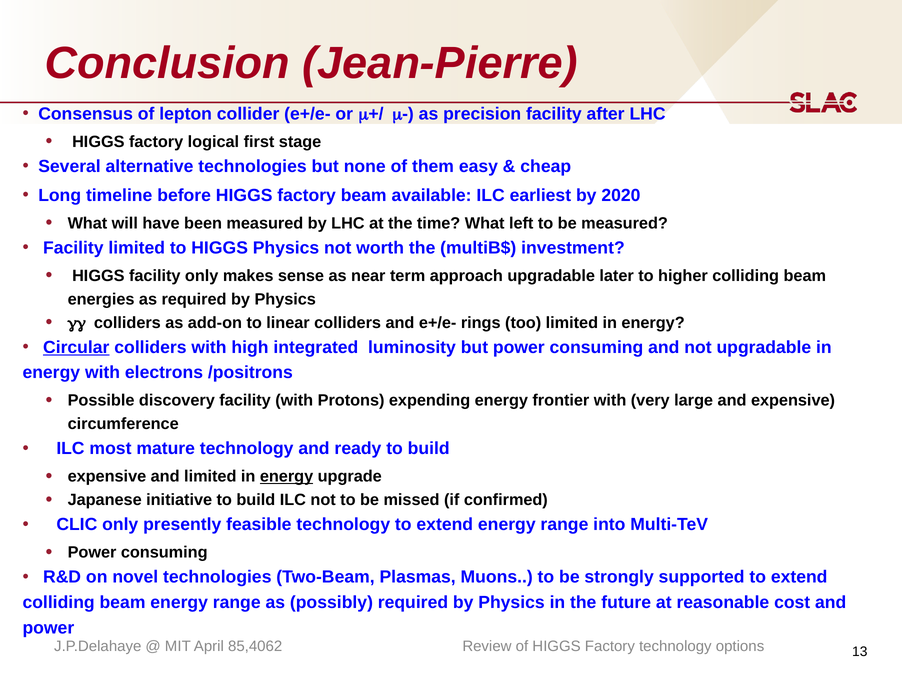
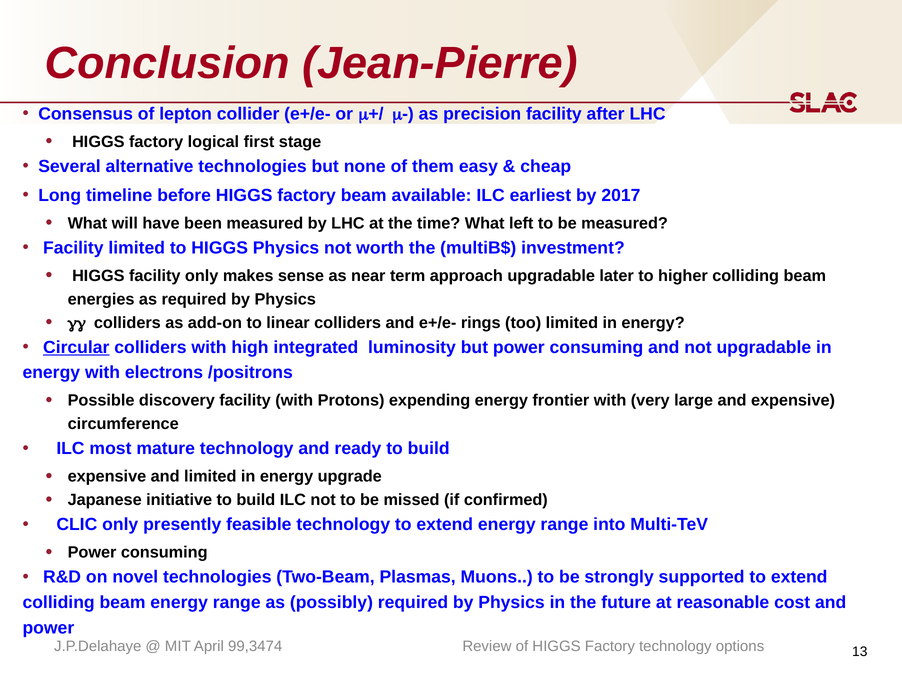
2020: 2020 -> 2017 (621, 195)
energy underline: present -> none (287, 476)
85,4062: 85,4062 -> 99,3474 (255, 646)
